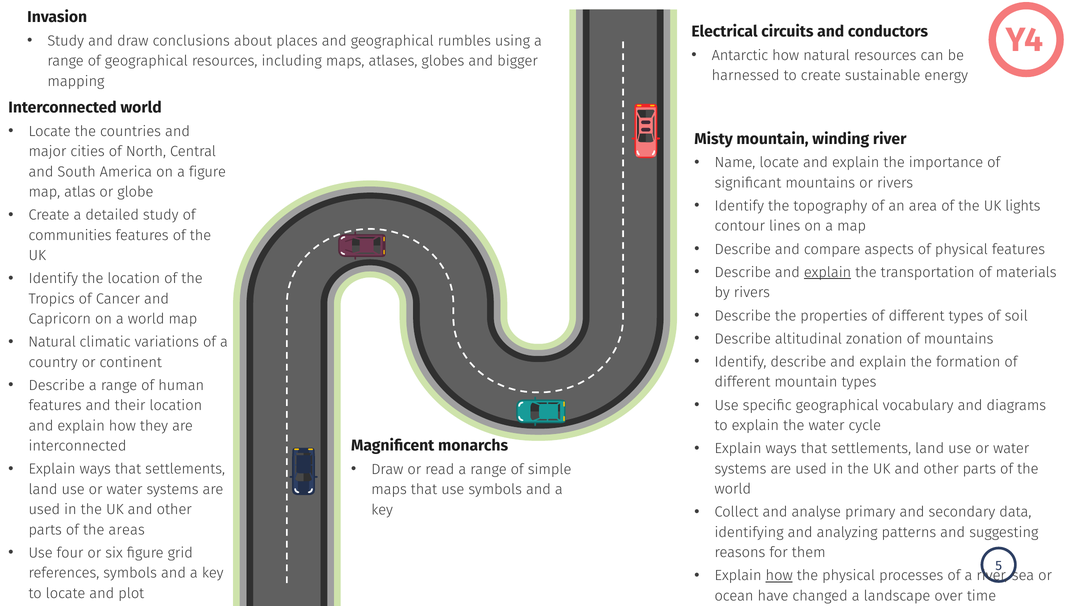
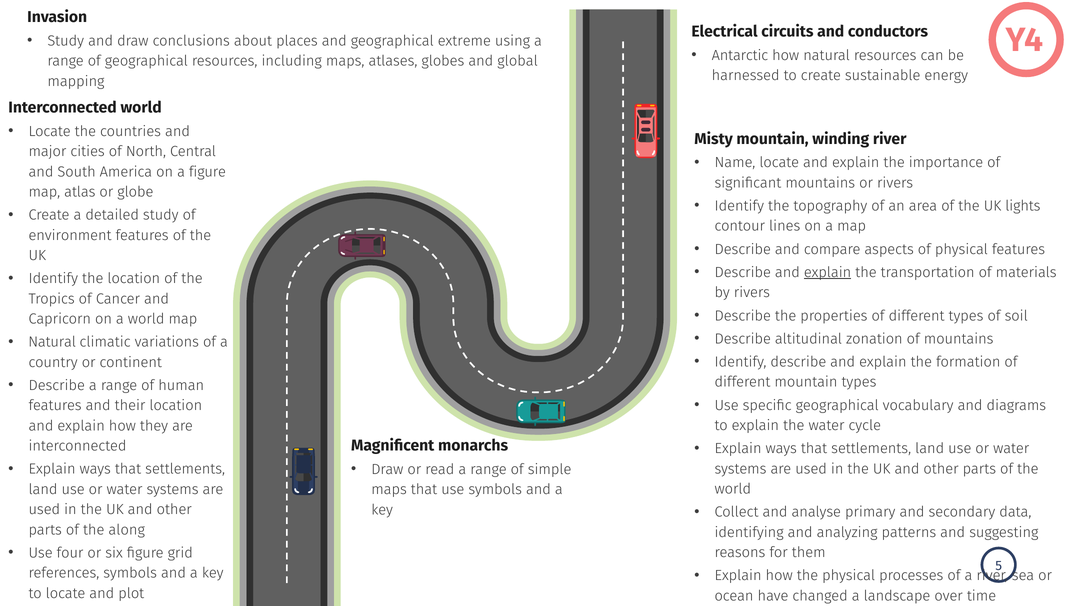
rumbles: rumbles -> extreme (464, 41)
bigger: bigger -> global (518, 61)
communities: communities -> environment (70, 236)
areas: areas -> along (127, 530)
how underline: present -> none (779, 576)
